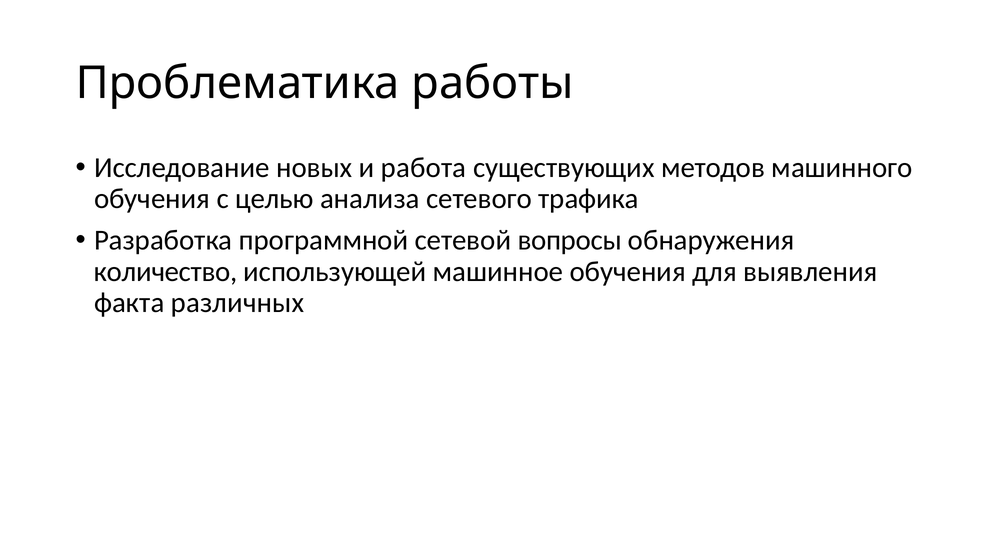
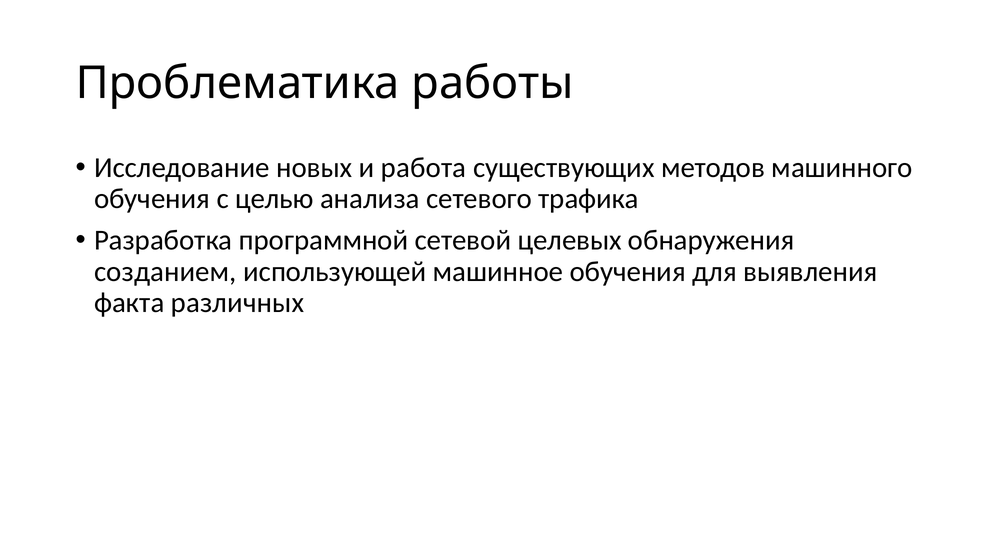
вопросы: вопросы -> целевых (570, 240)
количество: количество -> созданием (165, 271)
